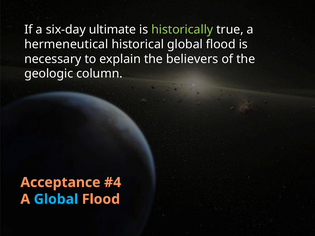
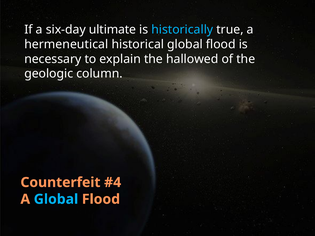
historically colour: light green -> light blue (182, 30)
believers: believers -> hallowed (192, 59)
Acceptance: Acceptance -> Counterfeit (60, 183)
